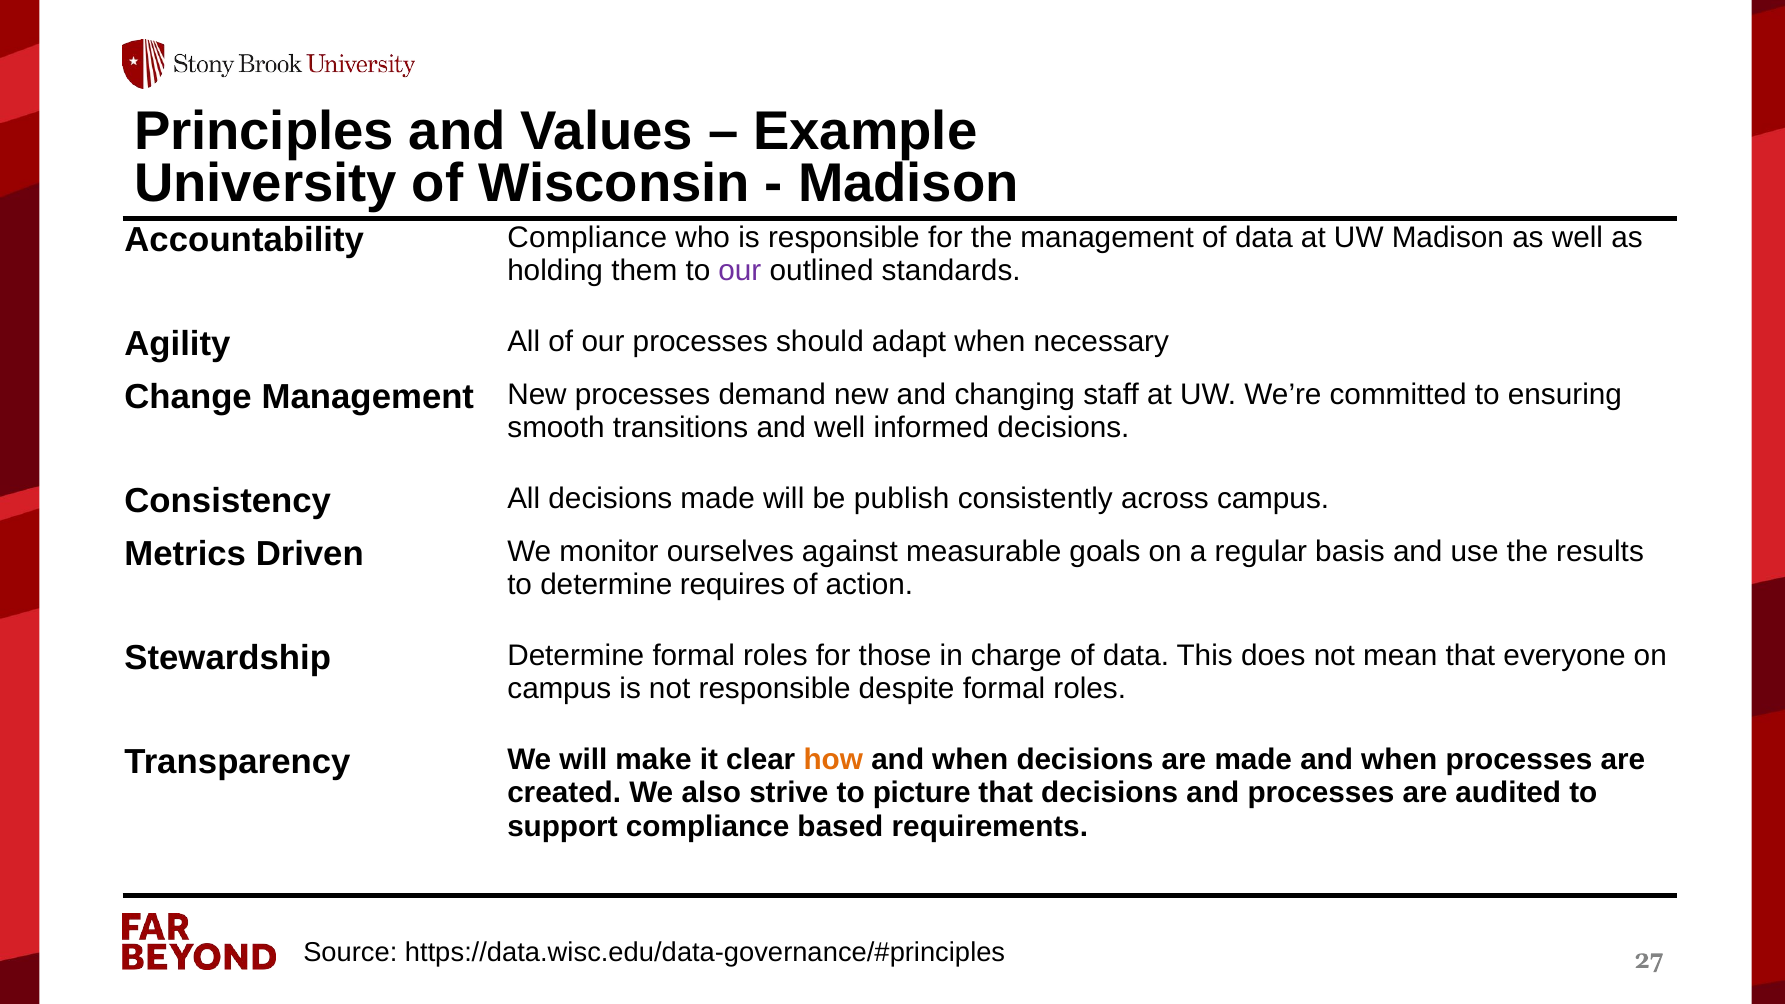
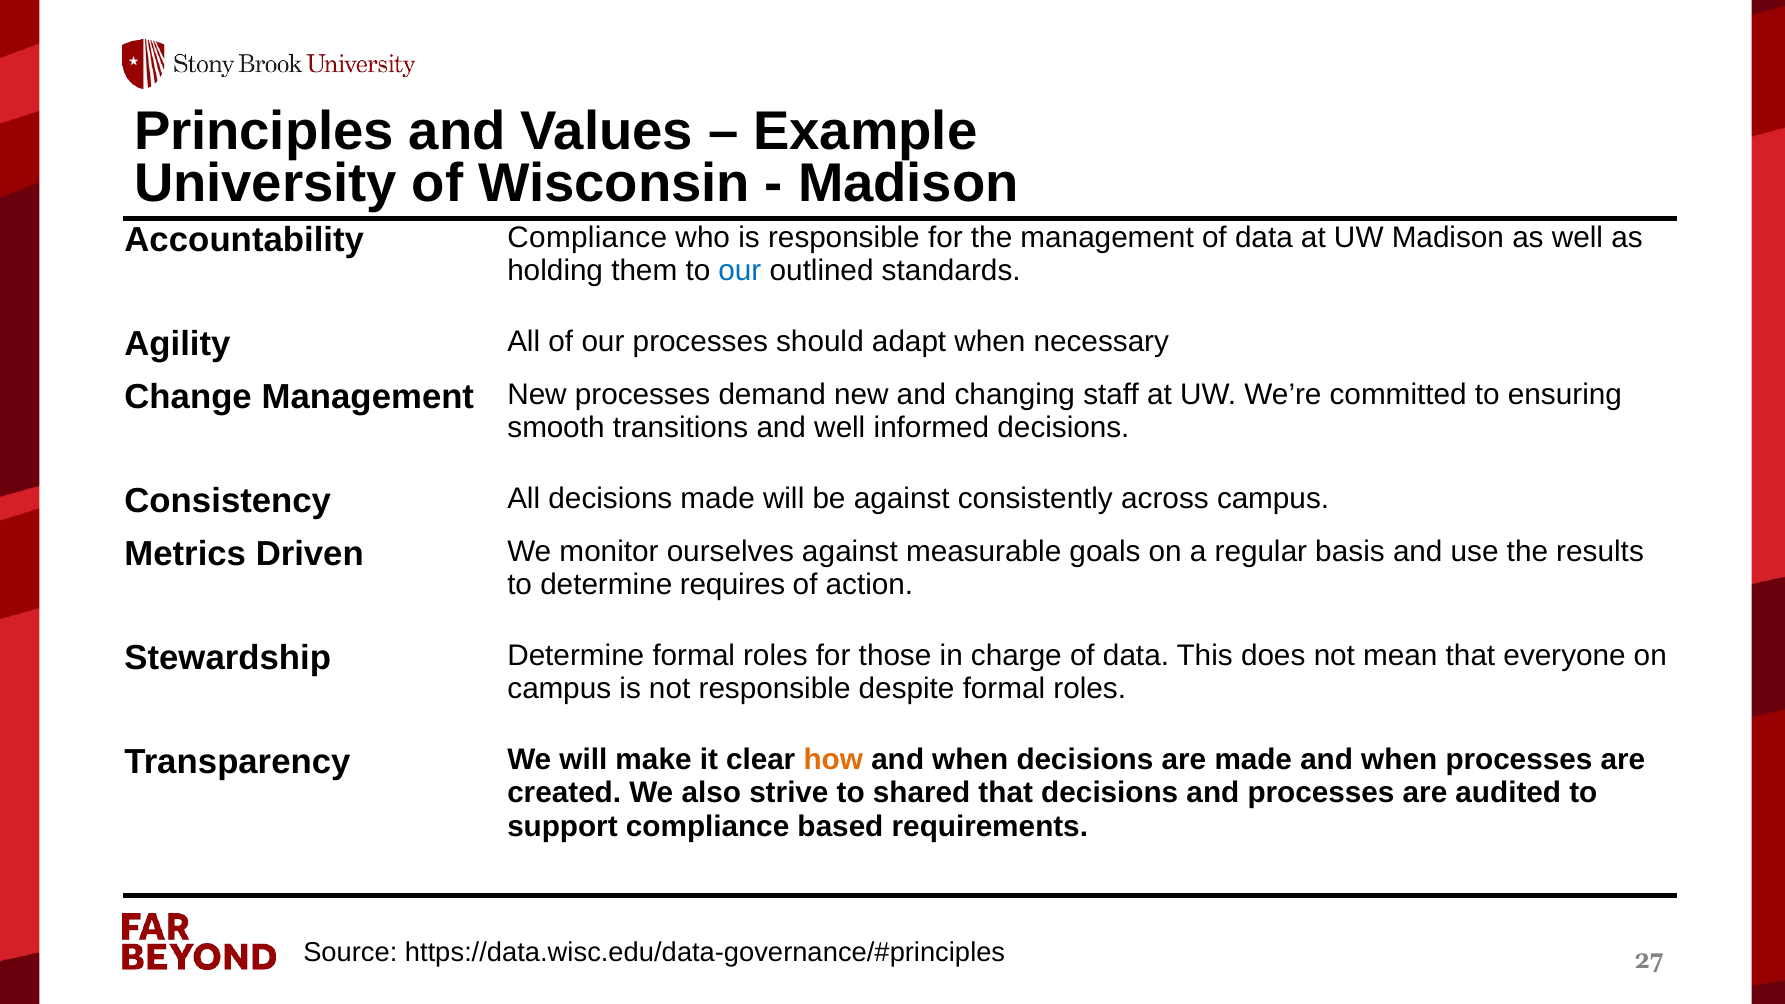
our colour: purple -> blue (740, 271)
be publish: publish -> against (902, 499)
picture: picture -> shared (922, 793)
